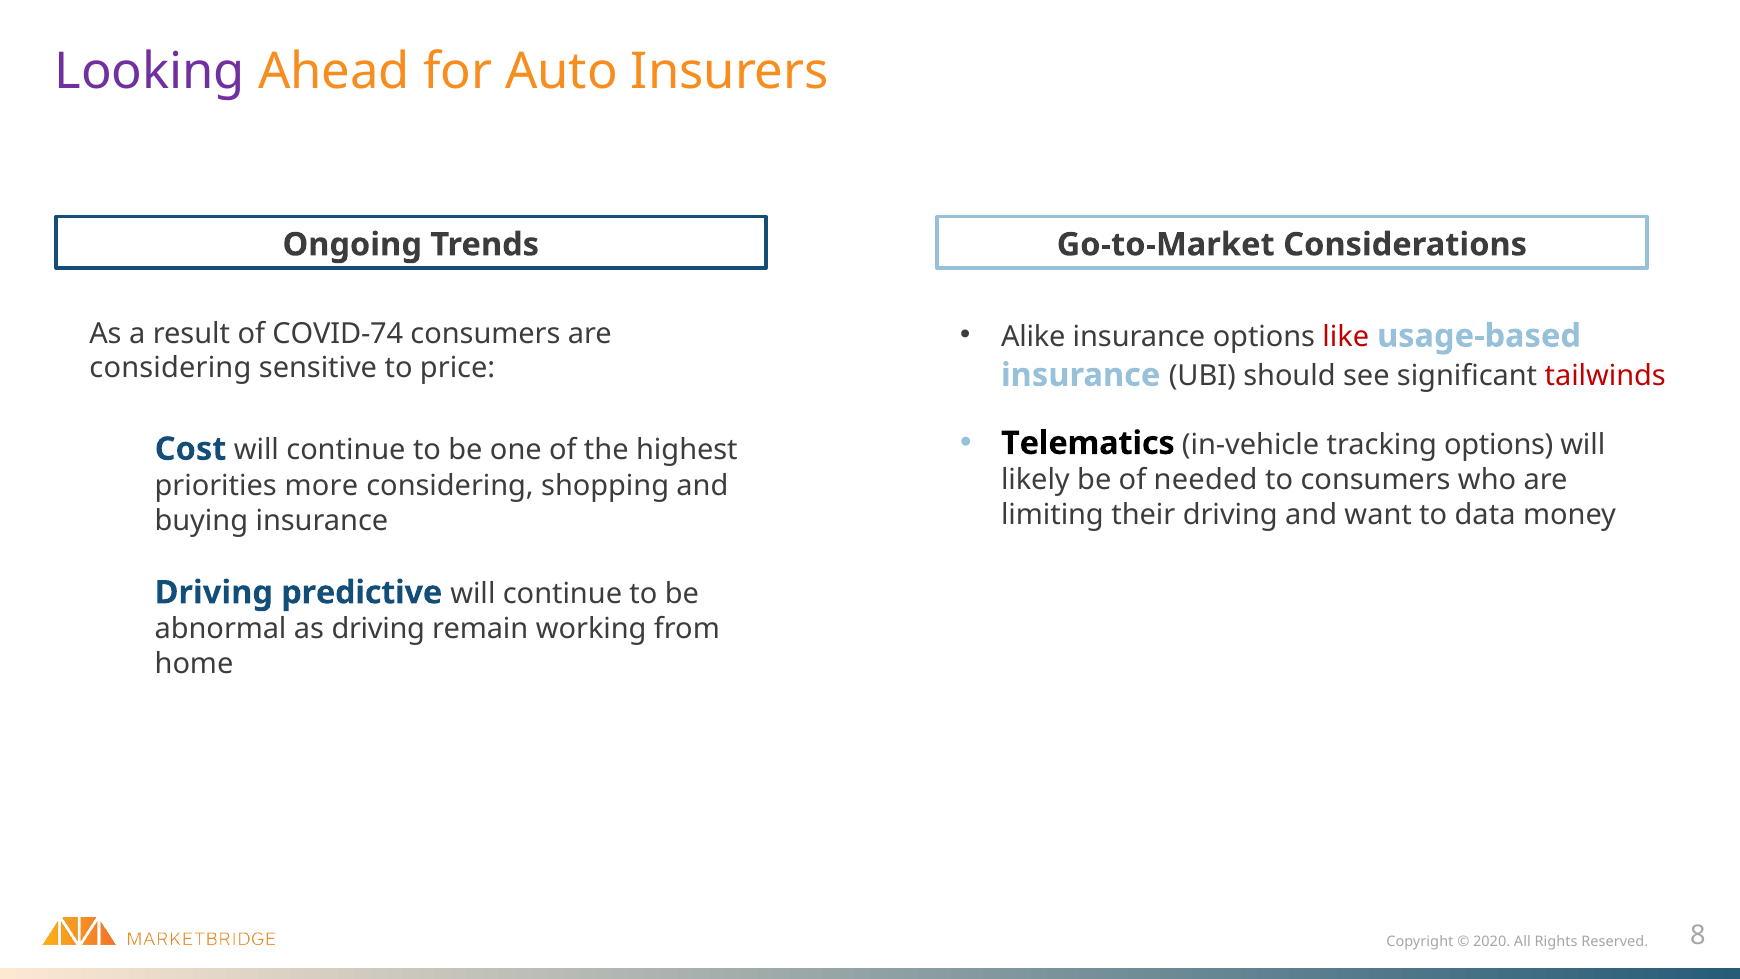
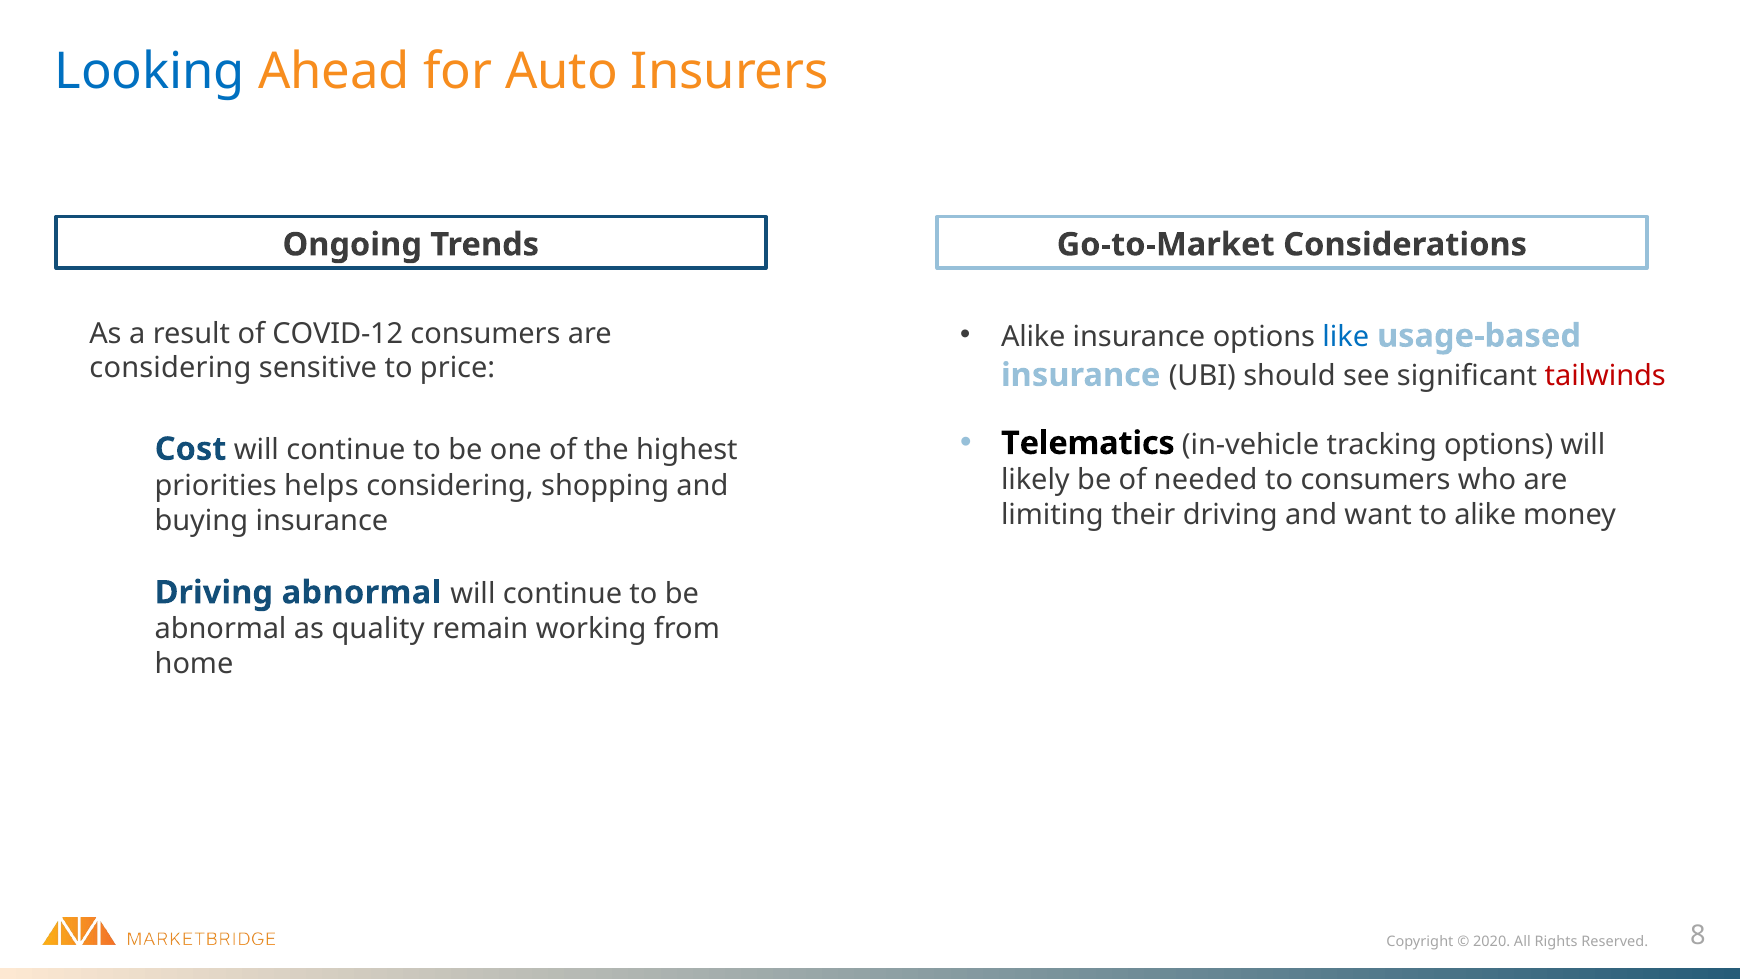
Looking colour: purple -> blue (150, 72)
like colour: red -> blue (1346, 337)
COVID-74: COVID-74 -> COVID-12 (338, 333)
more: more -> helps (321, 486)
to data: data -> alike (1485, 515)
Driving predictive: predictive -> abnormal (361, 592)
as driving: driving -> quality (378, 629)
